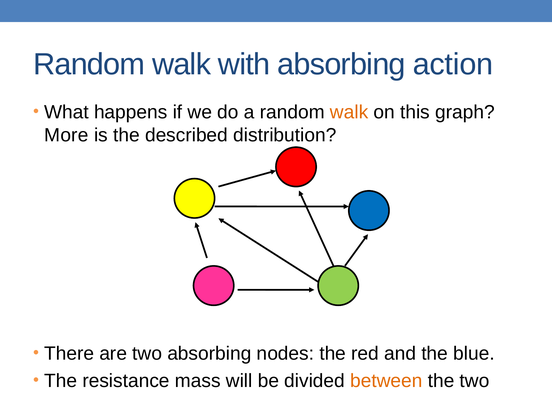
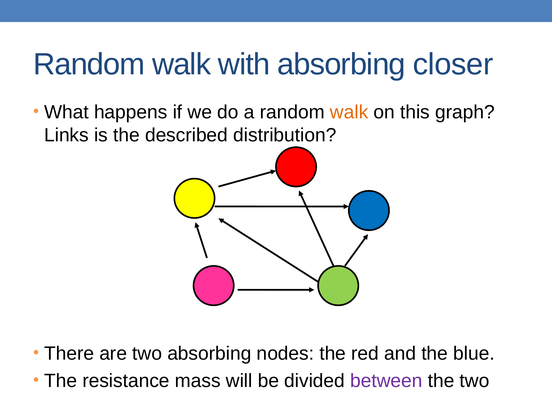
action: action -> closer (453, 64)
More: More -> Links (66, 135)
between colour: orange -> purple (386, 381)
